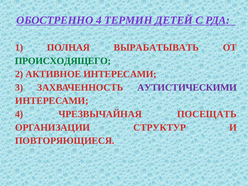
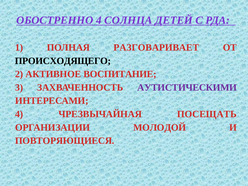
ТЕРМИН: ТЕРМИН -> СОЛНЦА (128, 20)
ВЫРАБАТЫВАТЬ: ВЫРАБАТЫВАТЬ -> РАЗГОВАРИВАЕТ (156, 48)
ПРОИСХОДЯЩЕГО colour: green -> black (63, 61)
АКТИВНОЕ ИНТЕРЕСАМИ: ИНТЕРЕСАМИ -> ВОСПИТАНИЕ (120, 74)
СТРУКТУР: СТРУКТУР -> МОЛОДОЙ (160, 127)
